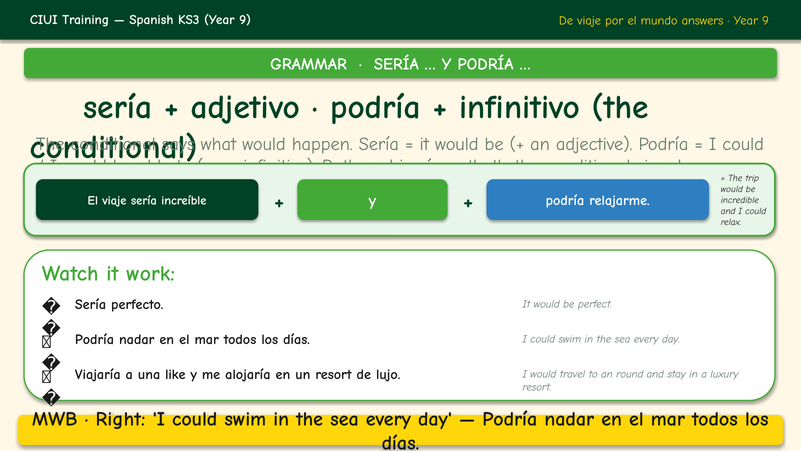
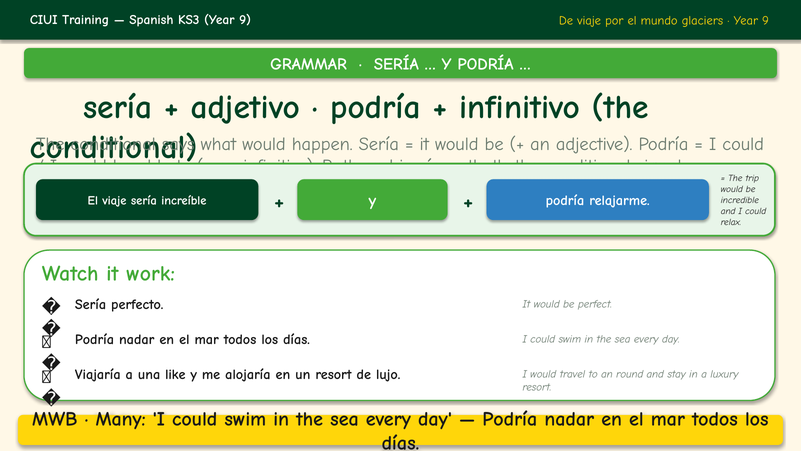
answers: answers -> glaciers (702, 20)
Right: Right -> Many (121, 419)
